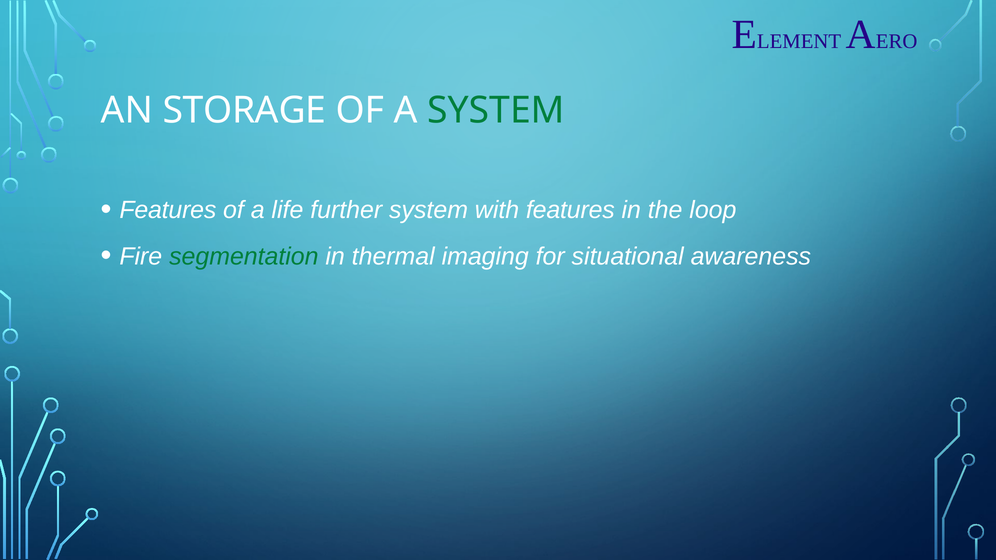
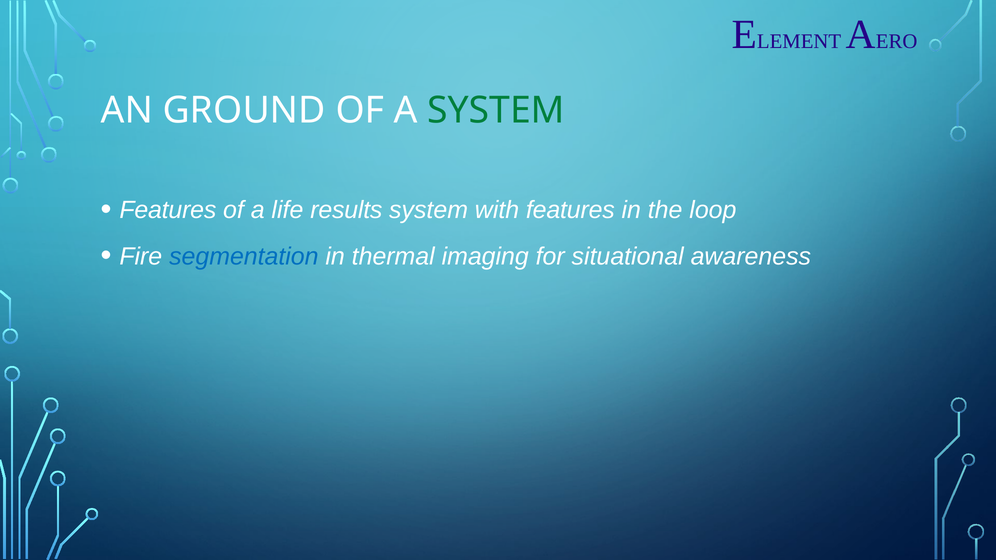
STORAGE: STORAGE -> GROUND (244, 111)
further: further -> results (346, 210)
segmentation colour: green -> blue (244, 256)
